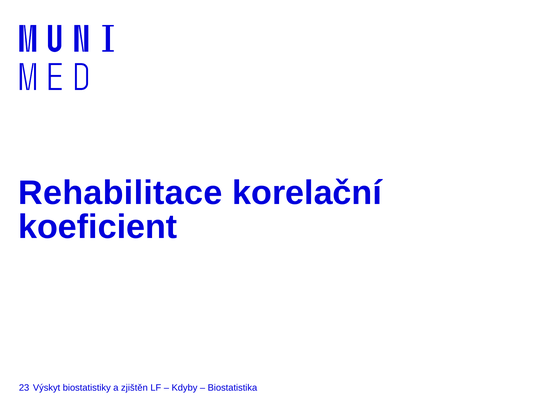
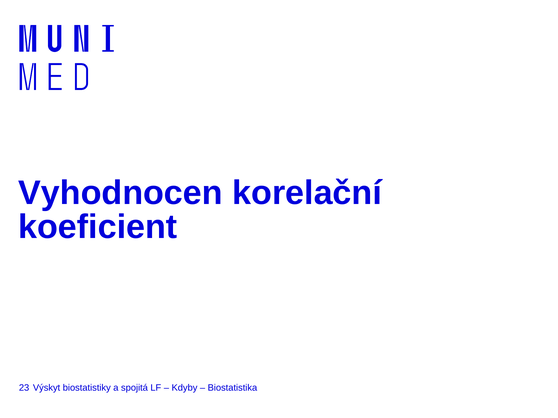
Rehabilitace: Rehabilitace -> Vyhodnocen (120, 193)
zjištěn: zjištěn -> spojitá (134, 388)
